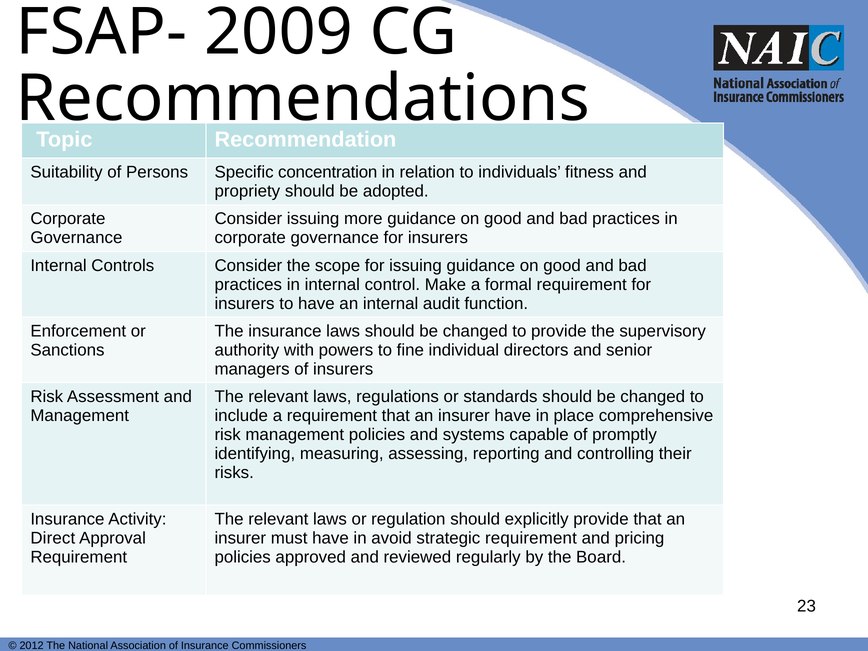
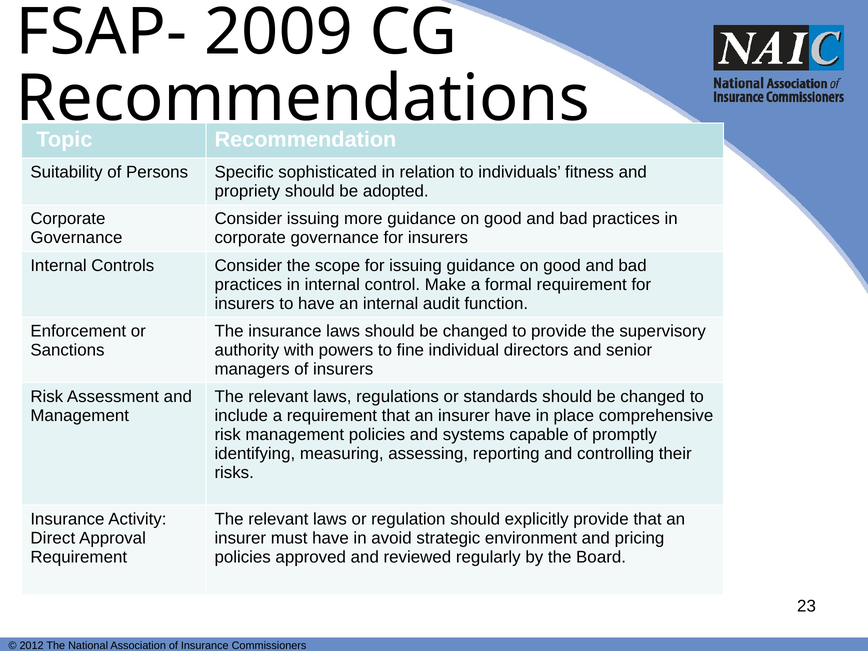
concentration: concentration -> sophisticated (328, 172)
strategic requirement: requirement -> environment (531, 538)
